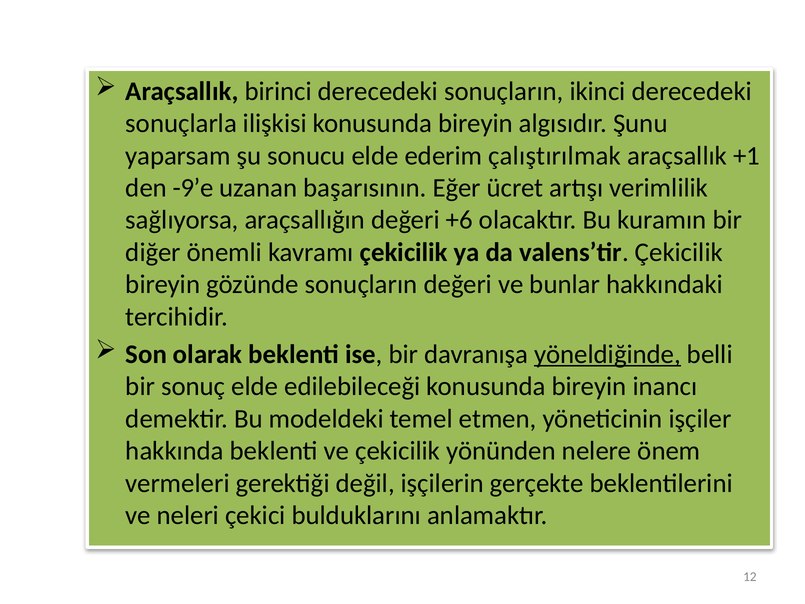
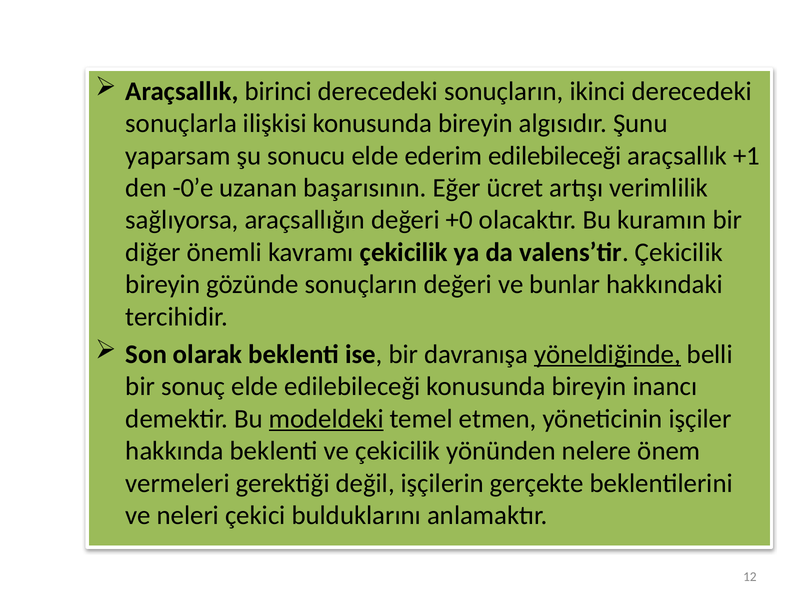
ederim çalıştırılmak: çalıştırılmak -> edilebileceği (555, 156)
-9’e: -9’e -> -0’e (193, 188)
+6: +6 -> +0 (459, 220)
modeldeki underline: none -> present (326, 419)
